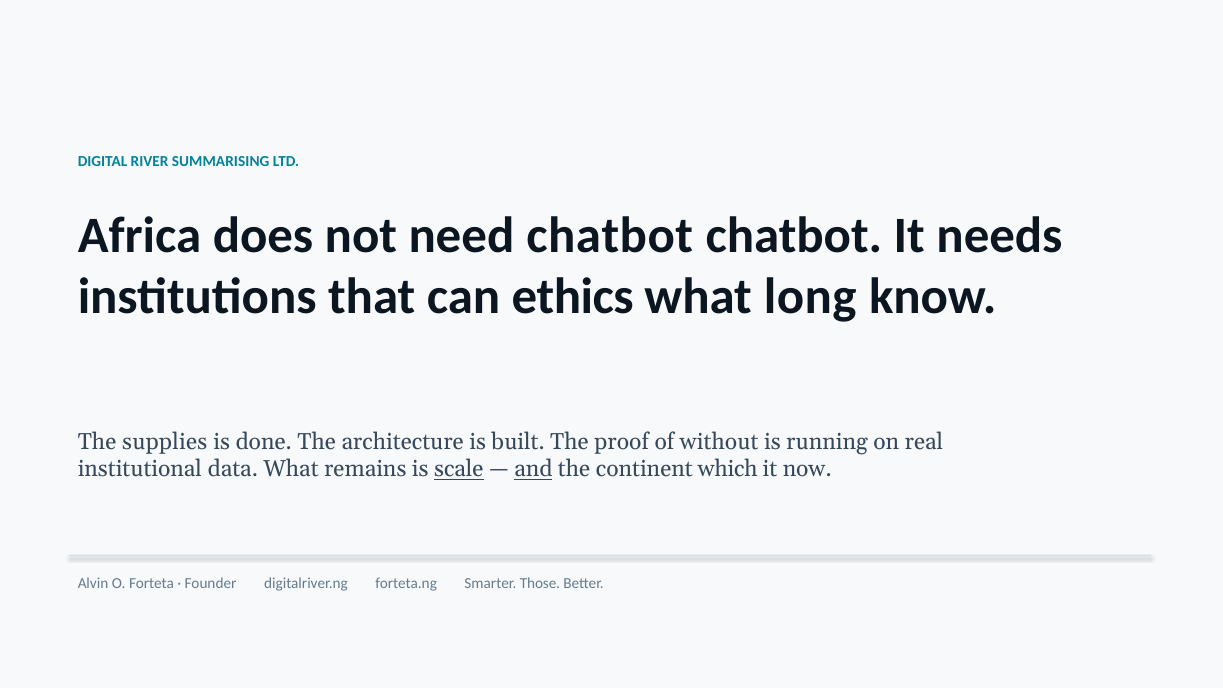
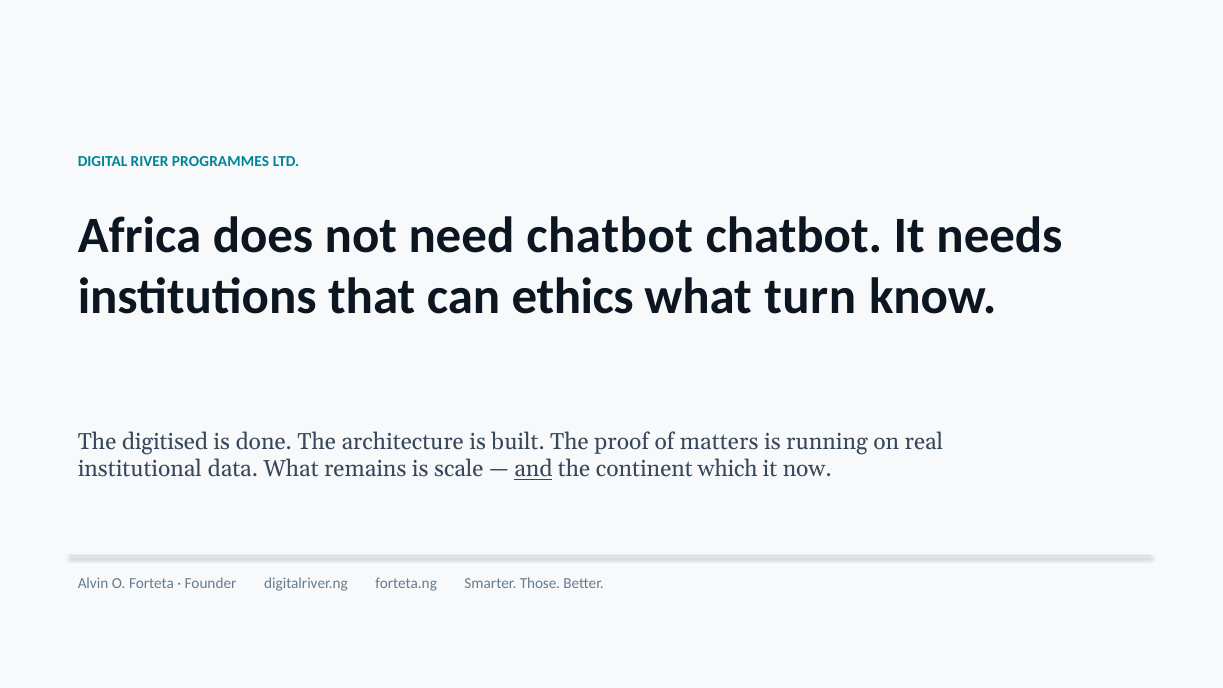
SUMMARISING: SUMMARISING -> PROGRAMMES (221, 161)
long: long -> turn (810, 297)
supplies: supplies -> digitised (165, 442)
without: without -> matters (719, 442)
scale underline: present -> none (459, 469)
